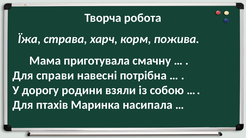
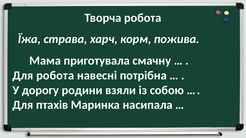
Для справи: справи -> робота (55, 76)
